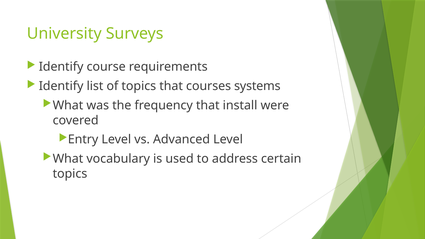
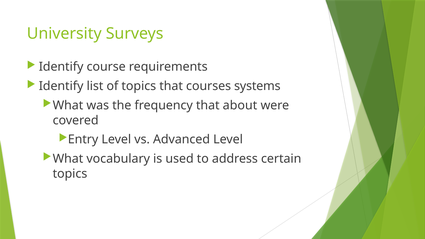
install: install -> about (240, 105)
